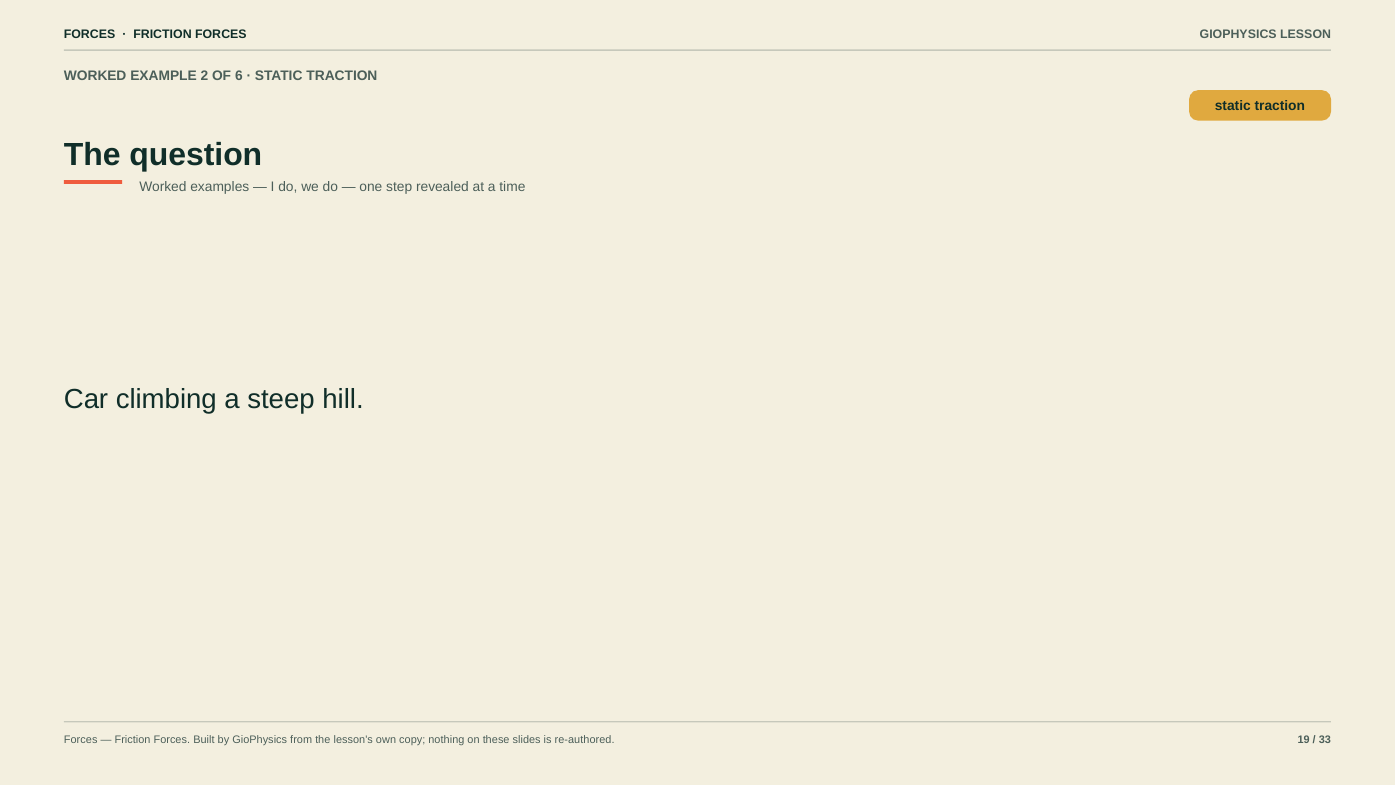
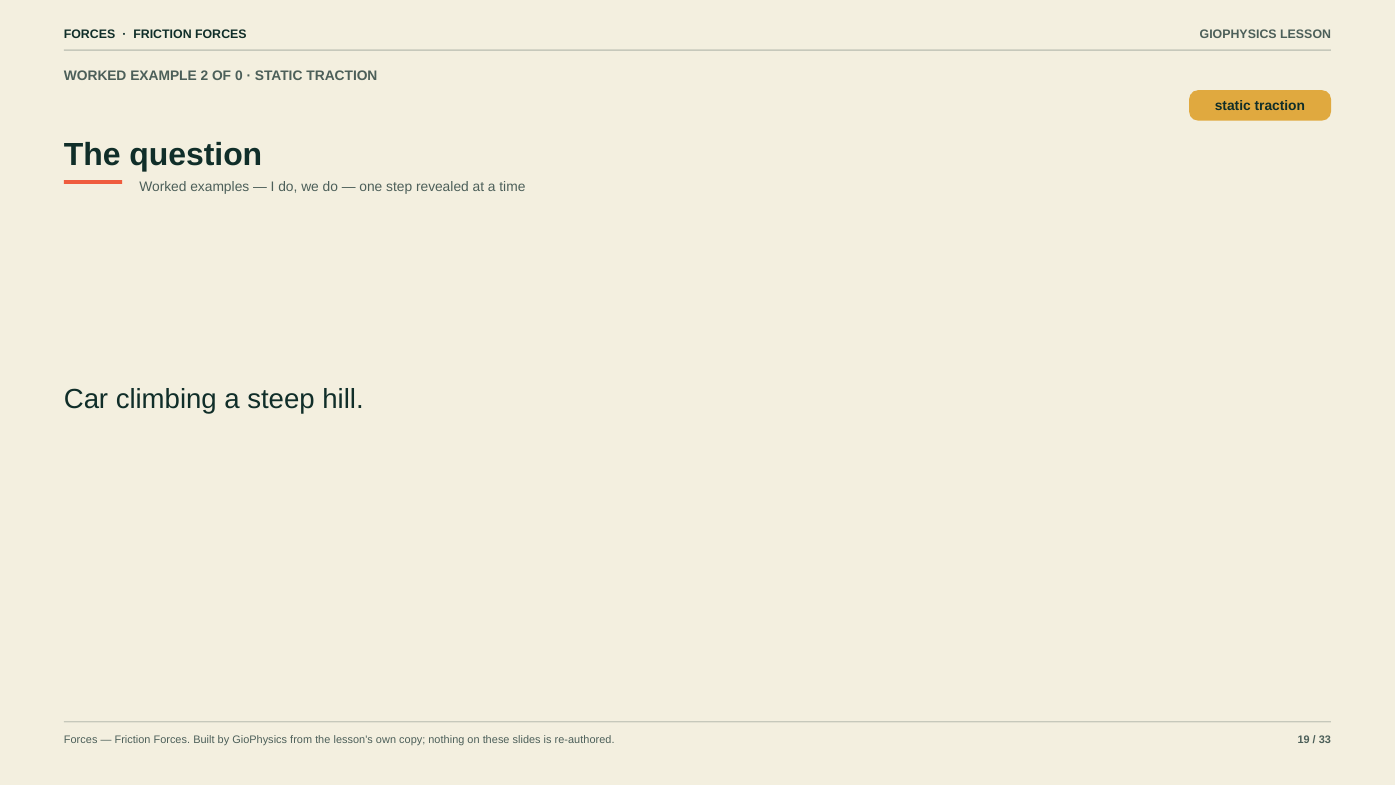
6: 6 -> 0 (239, 76)
